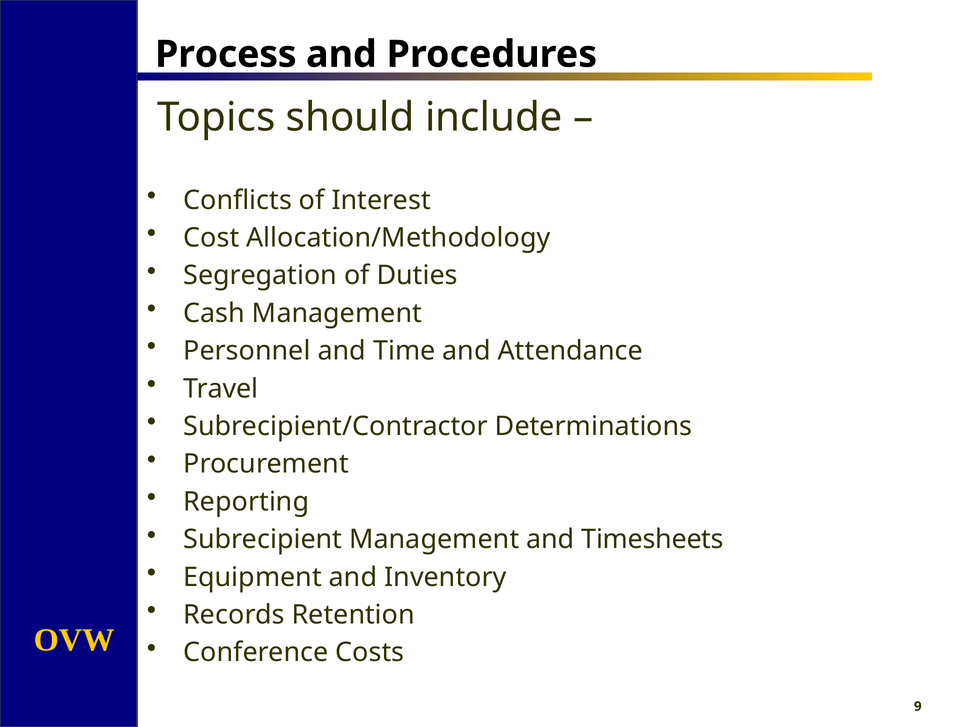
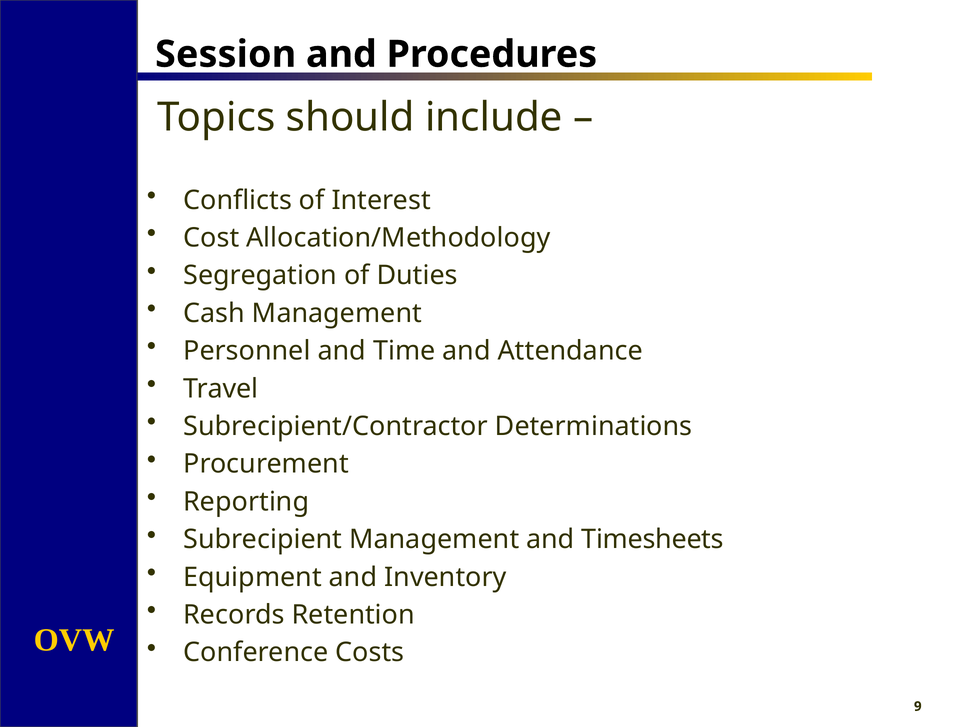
Process: Process -> Session (226, 54)
